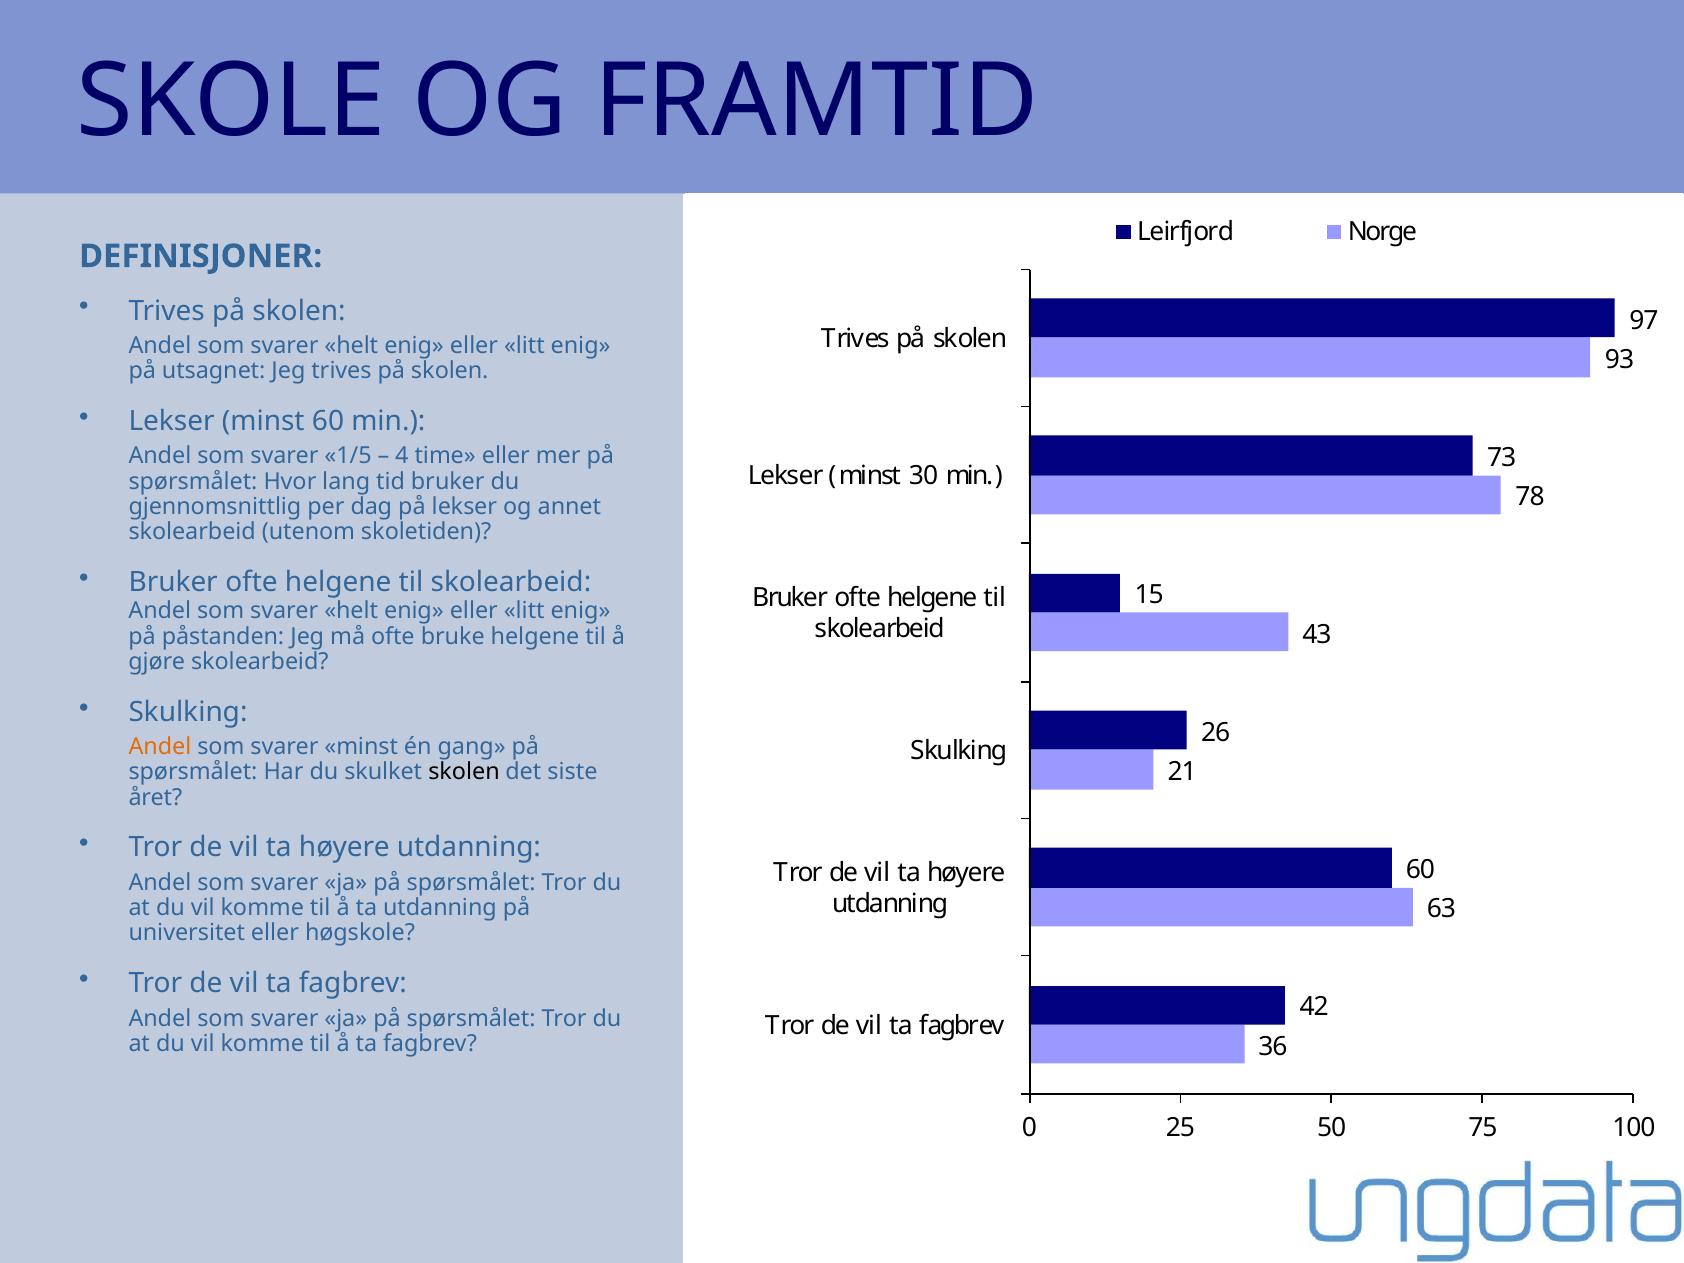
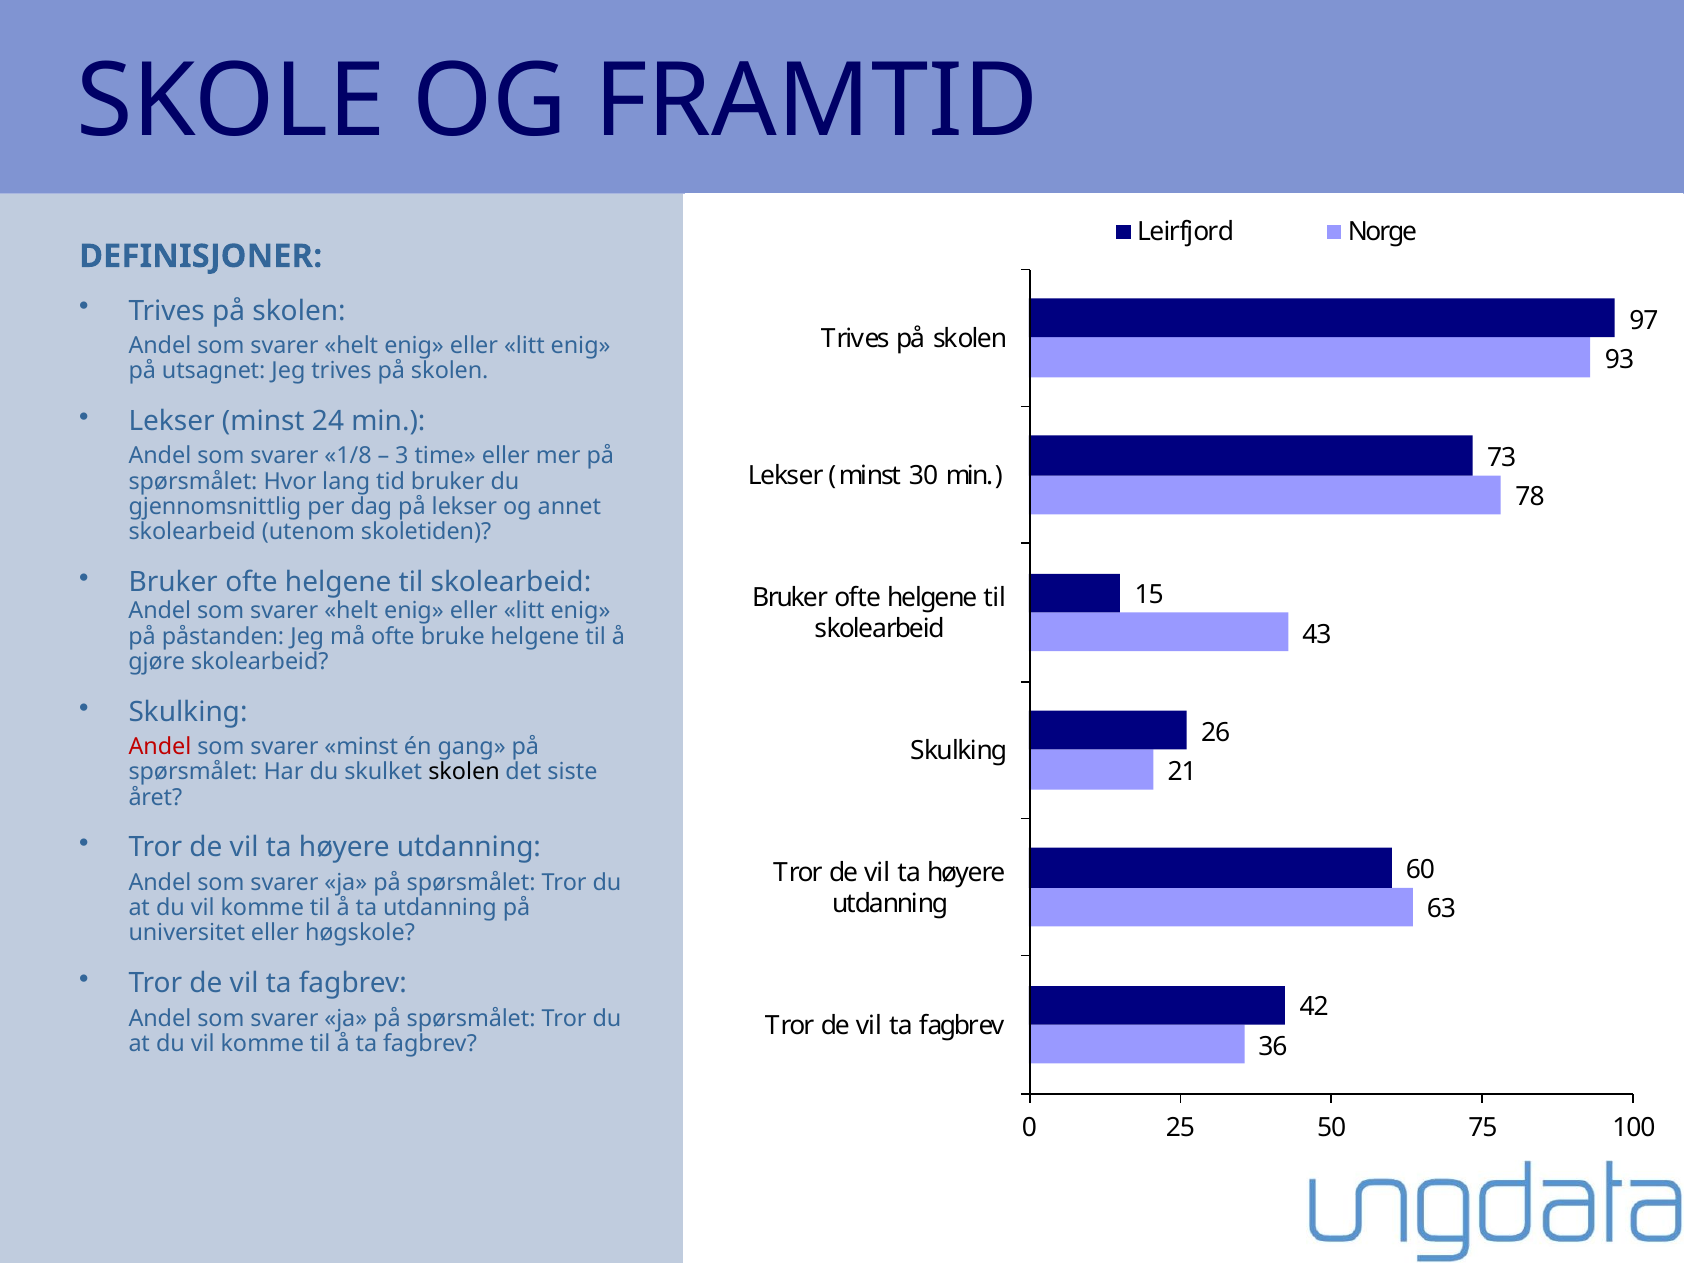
minst 60: 60 -> 24 (328, 421)
1/5: 1/5 -> 1/8 (348, 456)
4: 4 -> 3 (402, 456)
Andel colour: orange -> red (160, 747)
